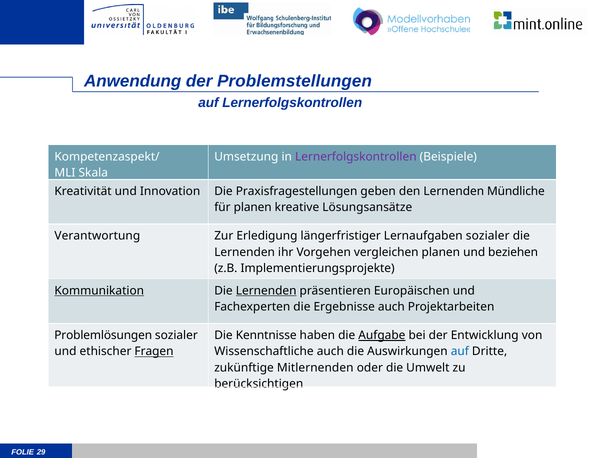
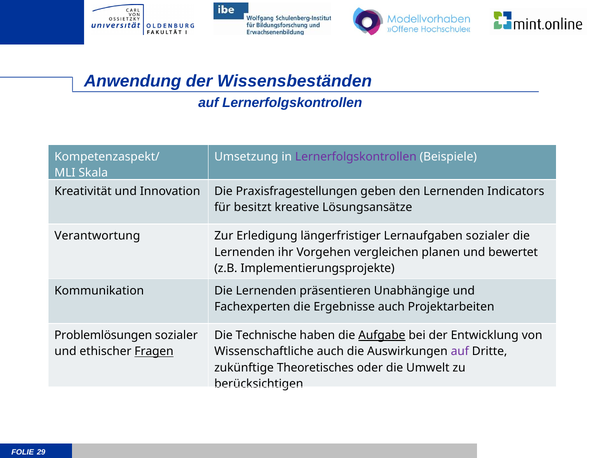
Problemstellungen: Problemstellungen -> Wissensbeständen (295, 81)
Mündliche: Mündliche -> Indicators (516, 191)
für planen: planen -> besitzt (253, 208)
beziehen: beziehen -> bewertet (513, 252)
Kommunikation underline: present -> none (99, 291)
Lernenden underline: present -> none (266, 291)
Europäischen: Europäischen -> Unabhängige (412, 291)
Kenntnisse: Kenntnisse -> Technische (266, 336)
auf colour: blue -> purple (460, 352)
Mitlernenden: Mitlernenden -> Theoretisches (315, 368)
